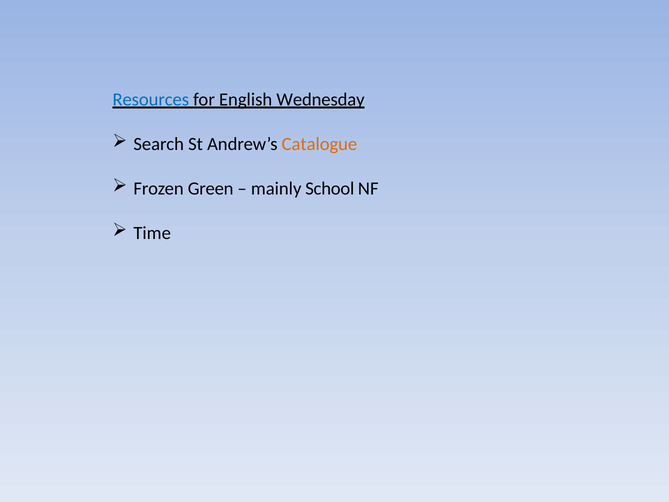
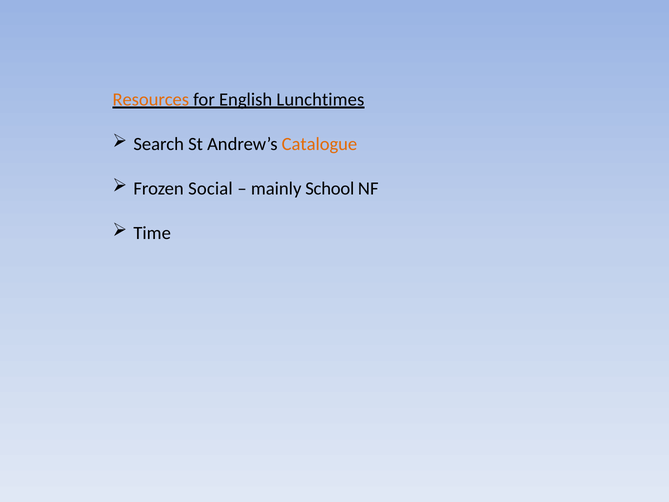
Resources colour: blue -> orange (151, 99)
Wednesday: Wednesday -> Lunchtimes (320, 99)
Green: Green -> Social (210, 189)
